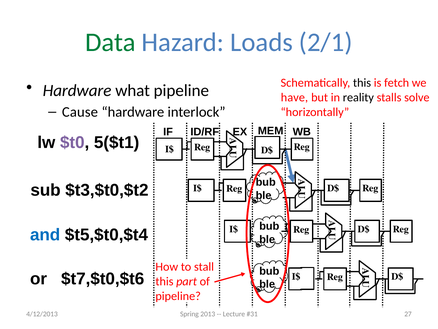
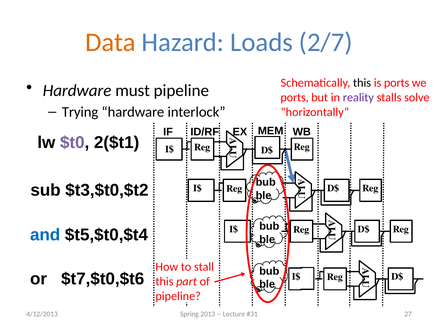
Data colour: green -> orange (110, 42)
2/1: 2/1 -> 2/7 (326, 42)
is fetch: fetch -> ports (397, 83)
what: what -> must (133, 90)
have: have -> ports (295, 97)
reality colour: black -> purple (358, 97)
Cause: Cause -> Trying (80, 112)
5($t1: 5($t1 -> 2($t1 (117, 142)
